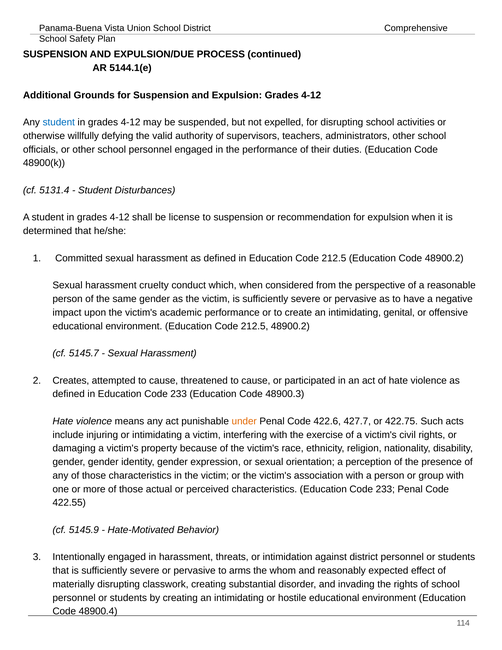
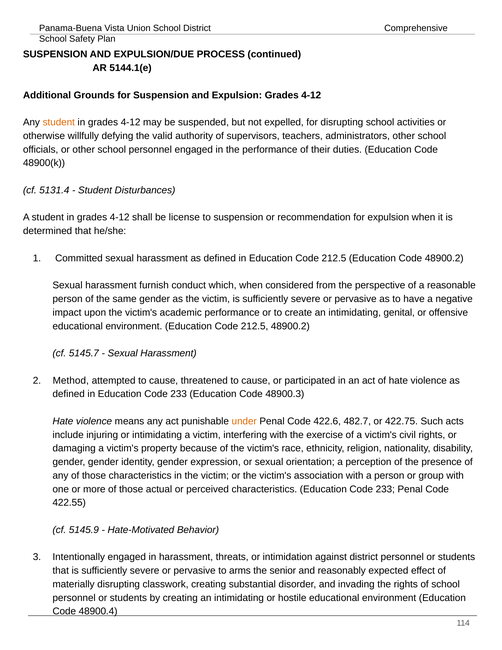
student colour: blue -> orange (59, 122)
cruelty: cruelty -> furnish (154, 285)
Creates: Creates -> Method (71, 380)
427.7: 427.7 -> 482.7 (357, 421)
whom: whom -> senior (283, 570)
